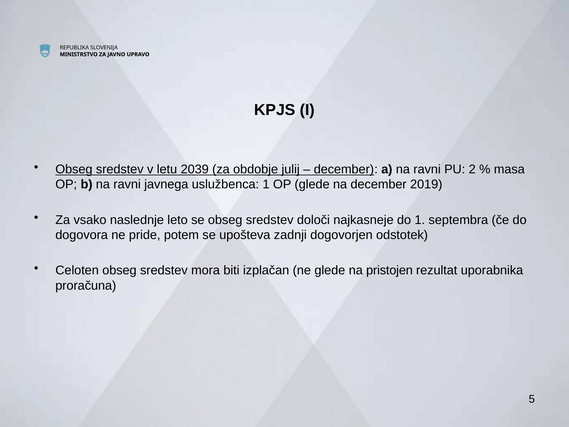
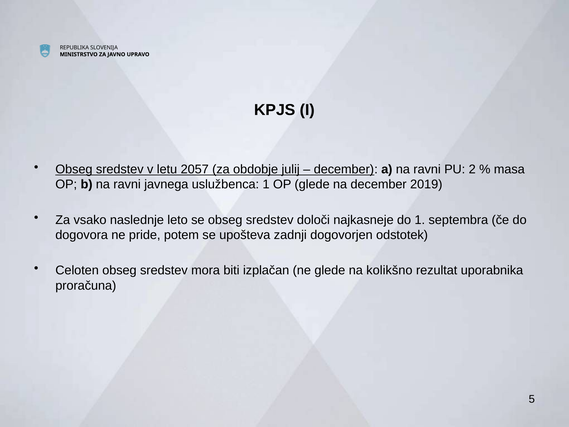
2039: 2039 -> 2057 (195, 169)
pristojen: pristojen -> kolikšno (389, 270)
